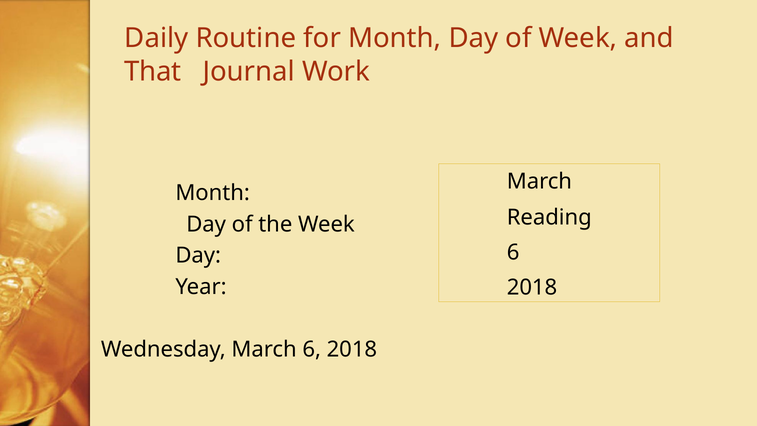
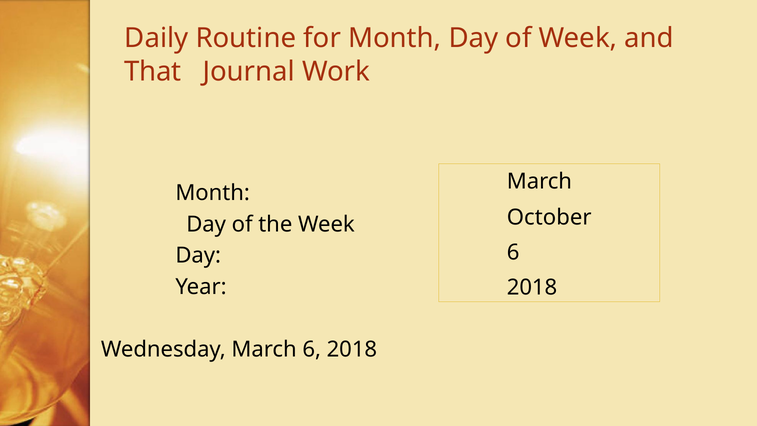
Reading: Reading -> October (549, 217)
